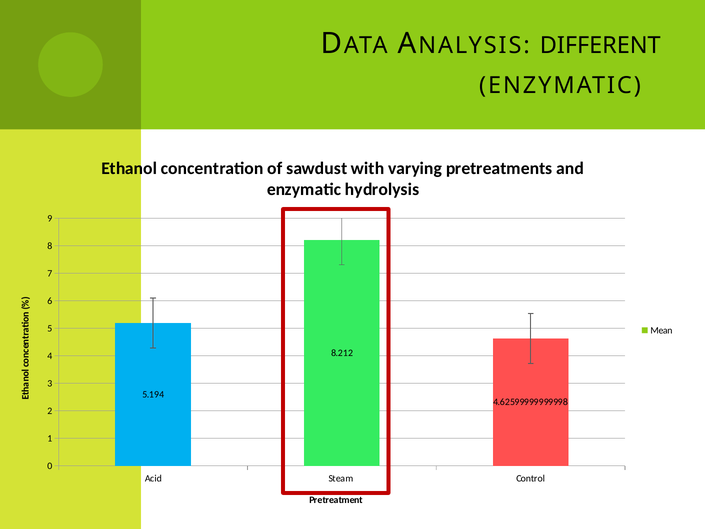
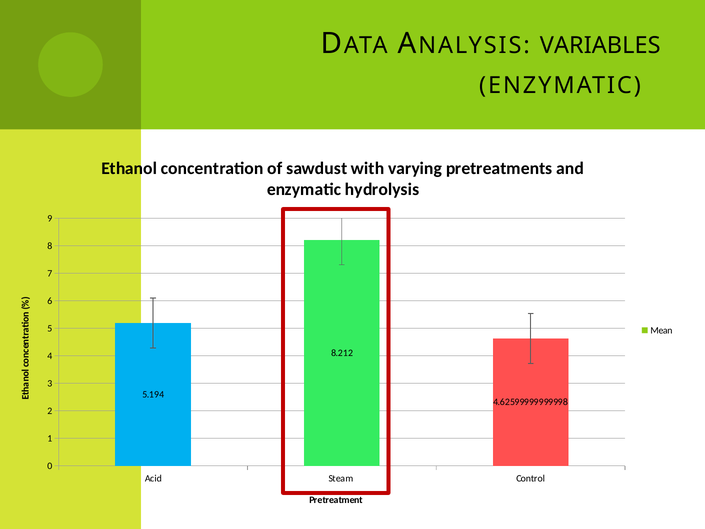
DIFFERENT: DIFFERENT -> VARIABLES (600, 45)
